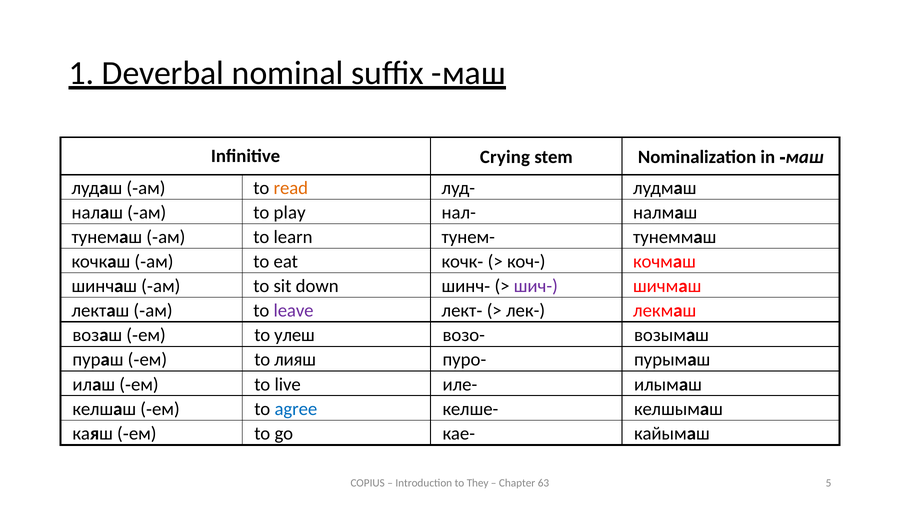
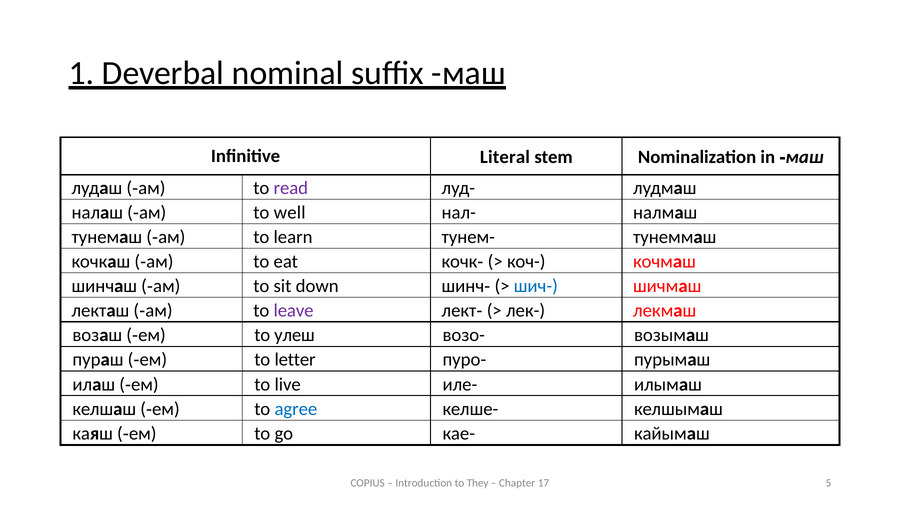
Crying: Crying -> Literal (505, 157)
read colour: orange -> purple (291, 188)
play: play -> well (290, 213)
шич- colour: purple -> blue (536, 286)
лияш: лияш -> letter (295, 360)
63: 63 -> 17 (543, 483)
